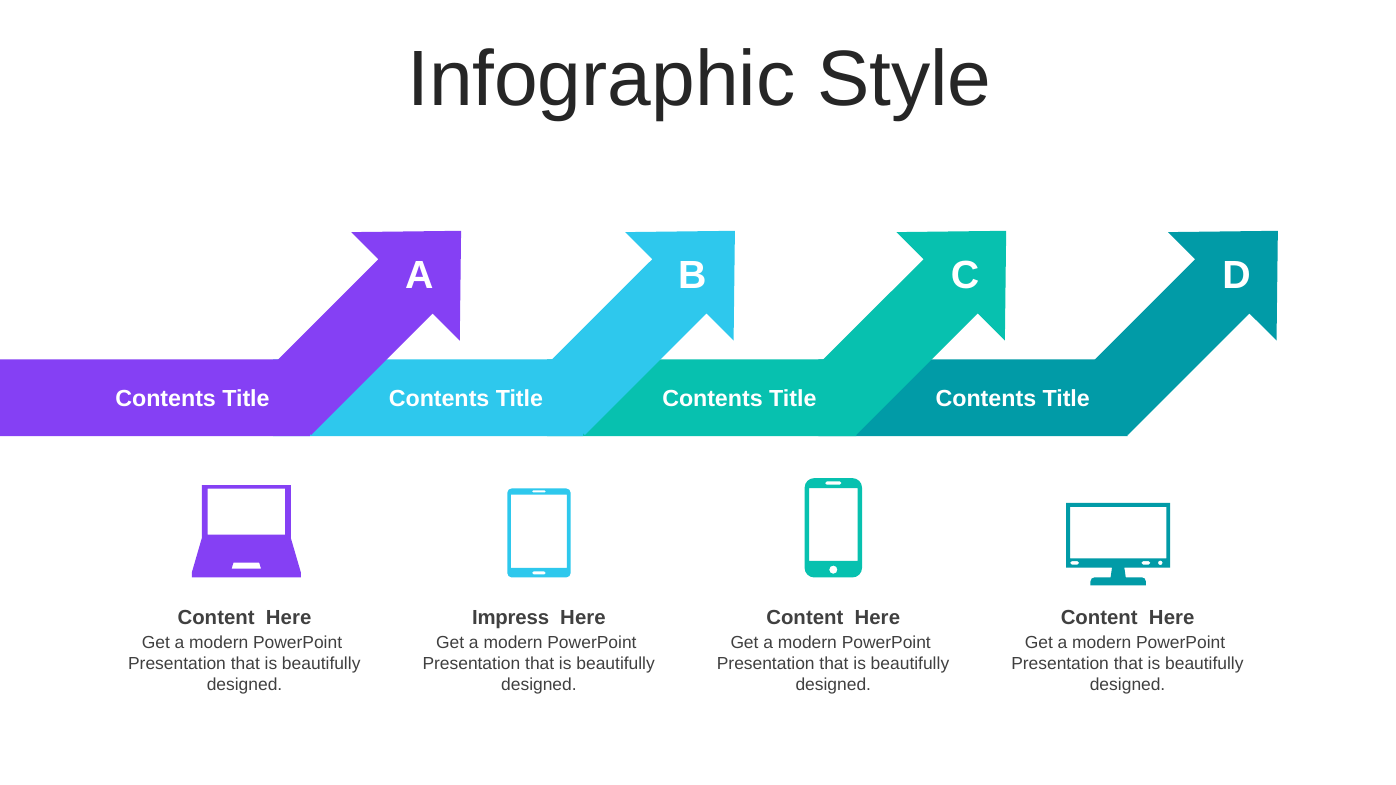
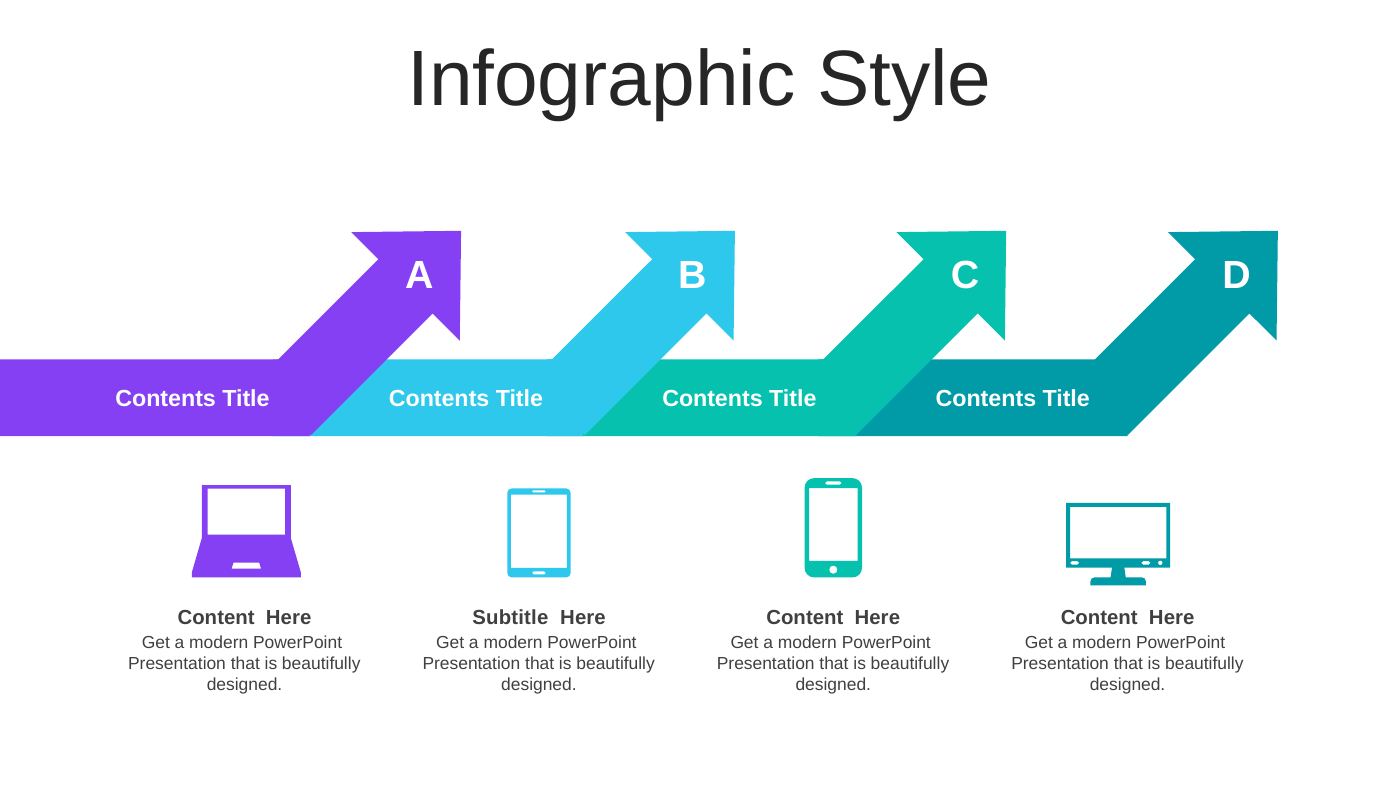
Impress: Impress -> Subtitle (510, 618)
